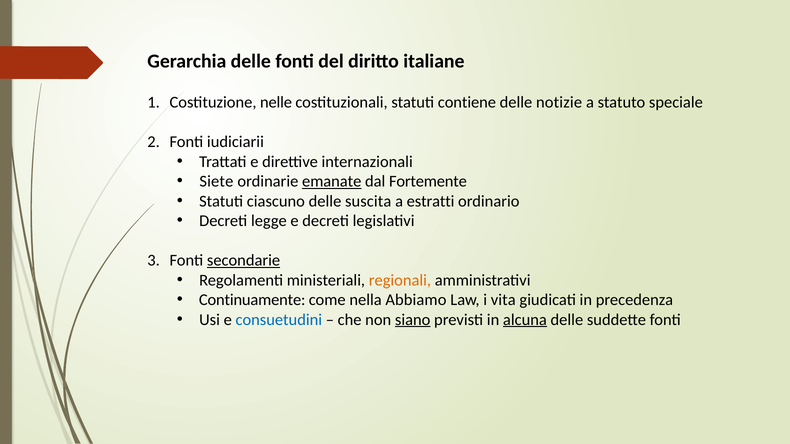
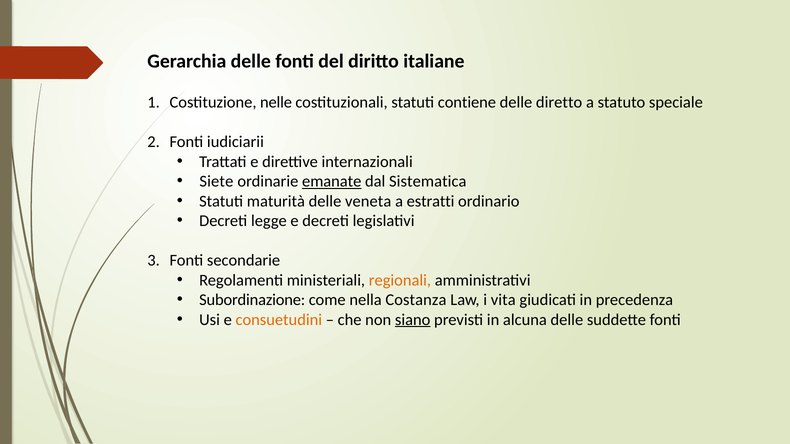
notizie: notizie -> diretto (559, 103)
Fortemente: Fortemente -> Sistematica (428, 182)
ciascuno: ciascuno -> maturità (276, 201)
suscita: suscita -> veneta (368, 201)
secondarie underline: present -> none (244, 261)
Continuamente: Continuamente -> Subordinazione (252, 300)
Abbiamo: Abbiamo -> Costanza (416, 300)
consuetudini colour: blue -> orange (279, 320)
alcuna underline: present -> none (525, 320)
